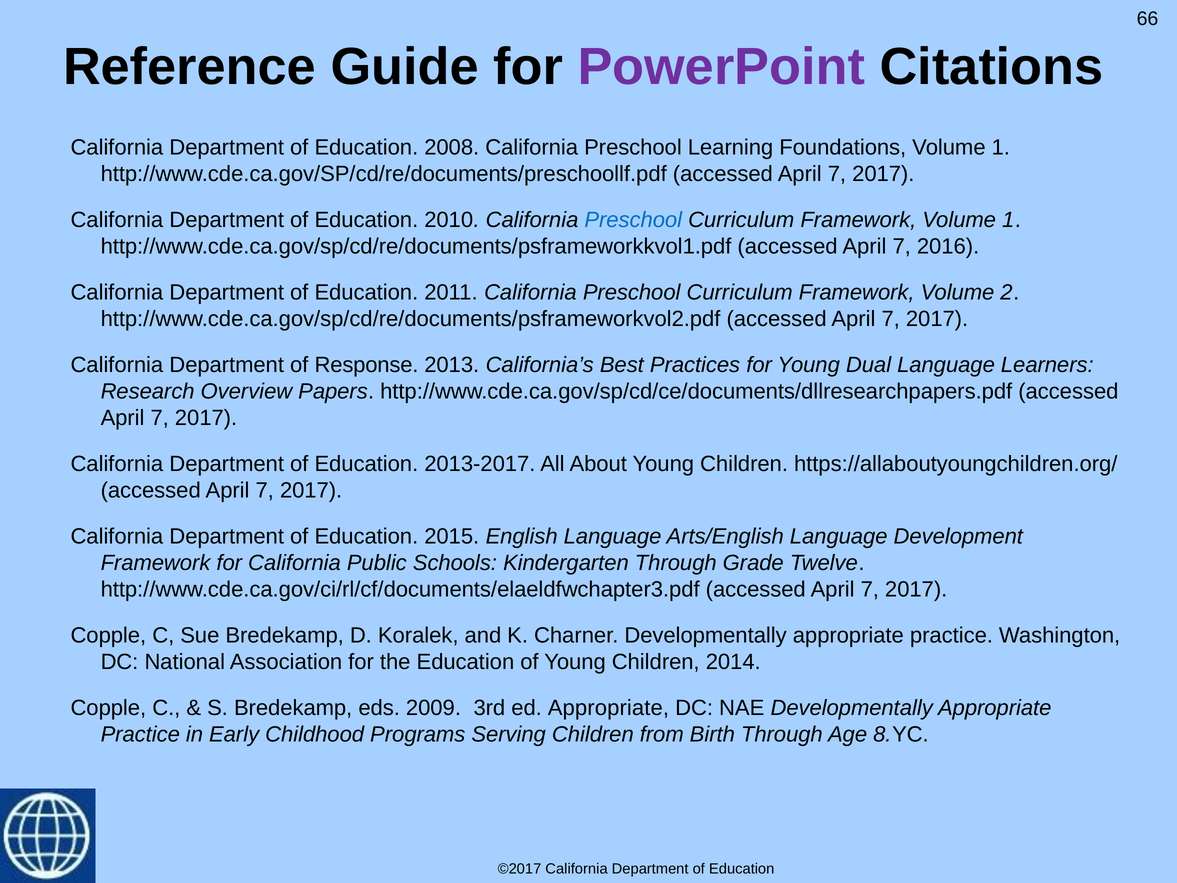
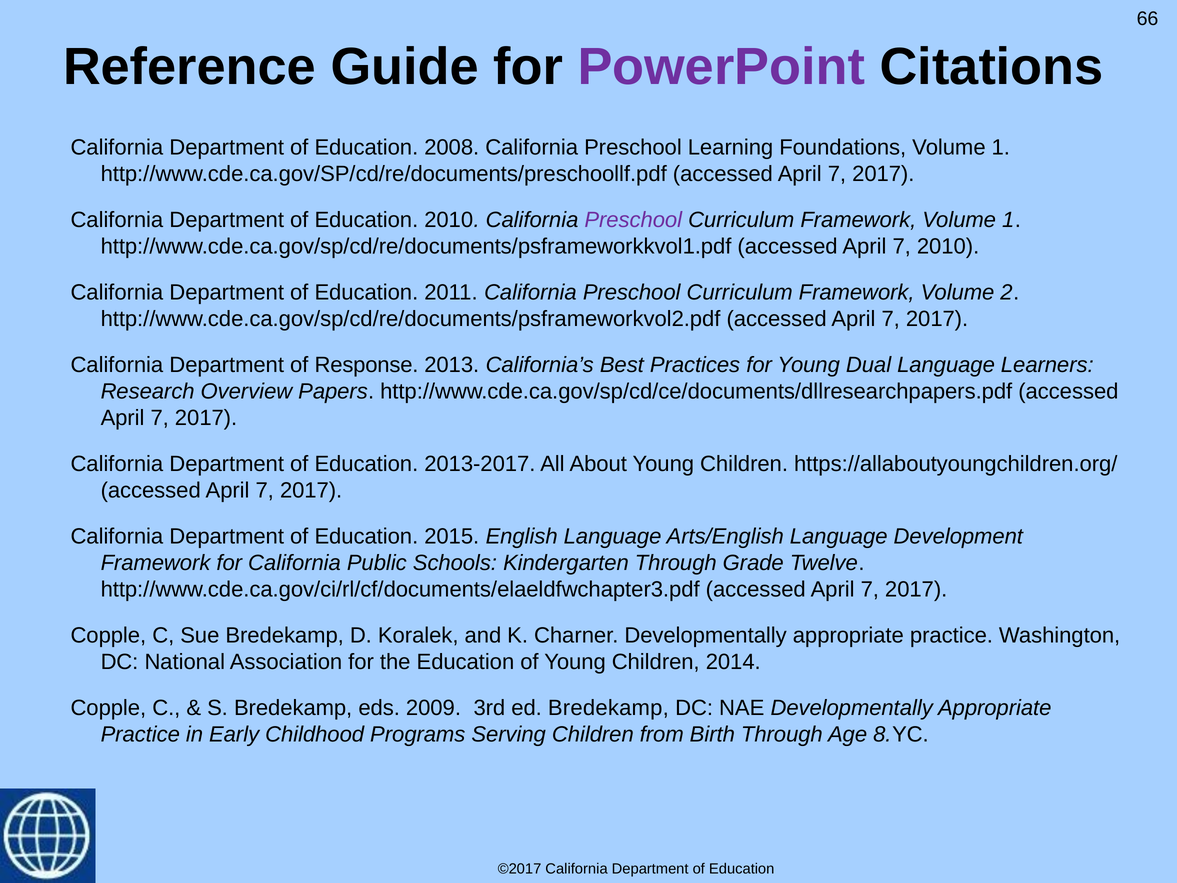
Preschool colour: blue -> purple (633, 220)
7 2016: 2016 -> 2010 (948, 246)
ed Appropriate: Appropriate -> Bredekamp (608, 708)
